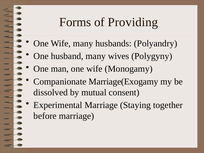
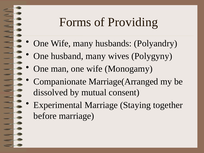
Marriage(Exogamy: Marriage(Exogamy -> Marriage(Arranged (123, 82)
